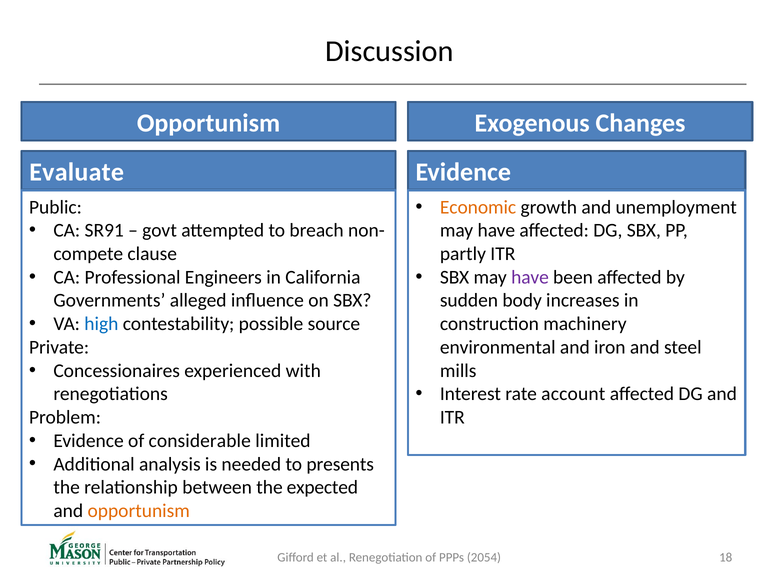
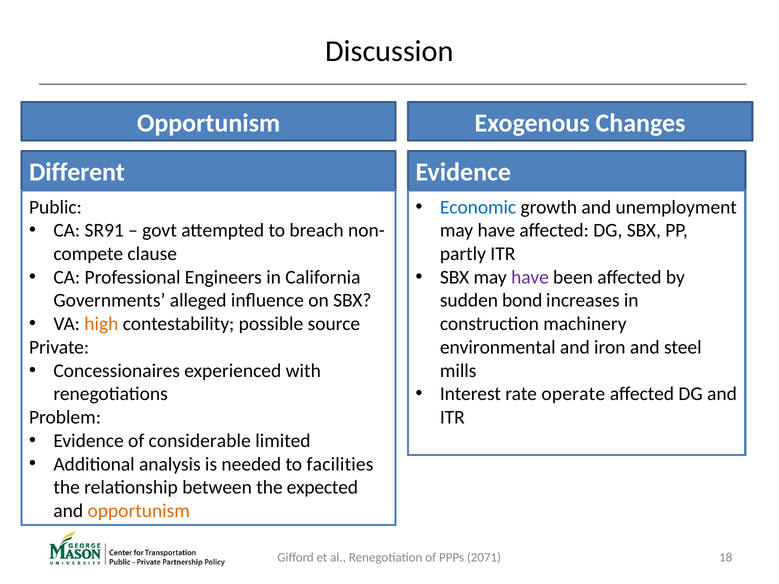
Evaluate: Evaluate -> Different (77, 172)
Economic colour: orange -> blue (478, 207)
body: body -> bond (522, 301)
high colour: blue -> orange (101, 324)
account: account -> operate (573, 394)
presents: presents -> facilities (340, 464)
2054: 2054 -> 2071 (484, 558)
